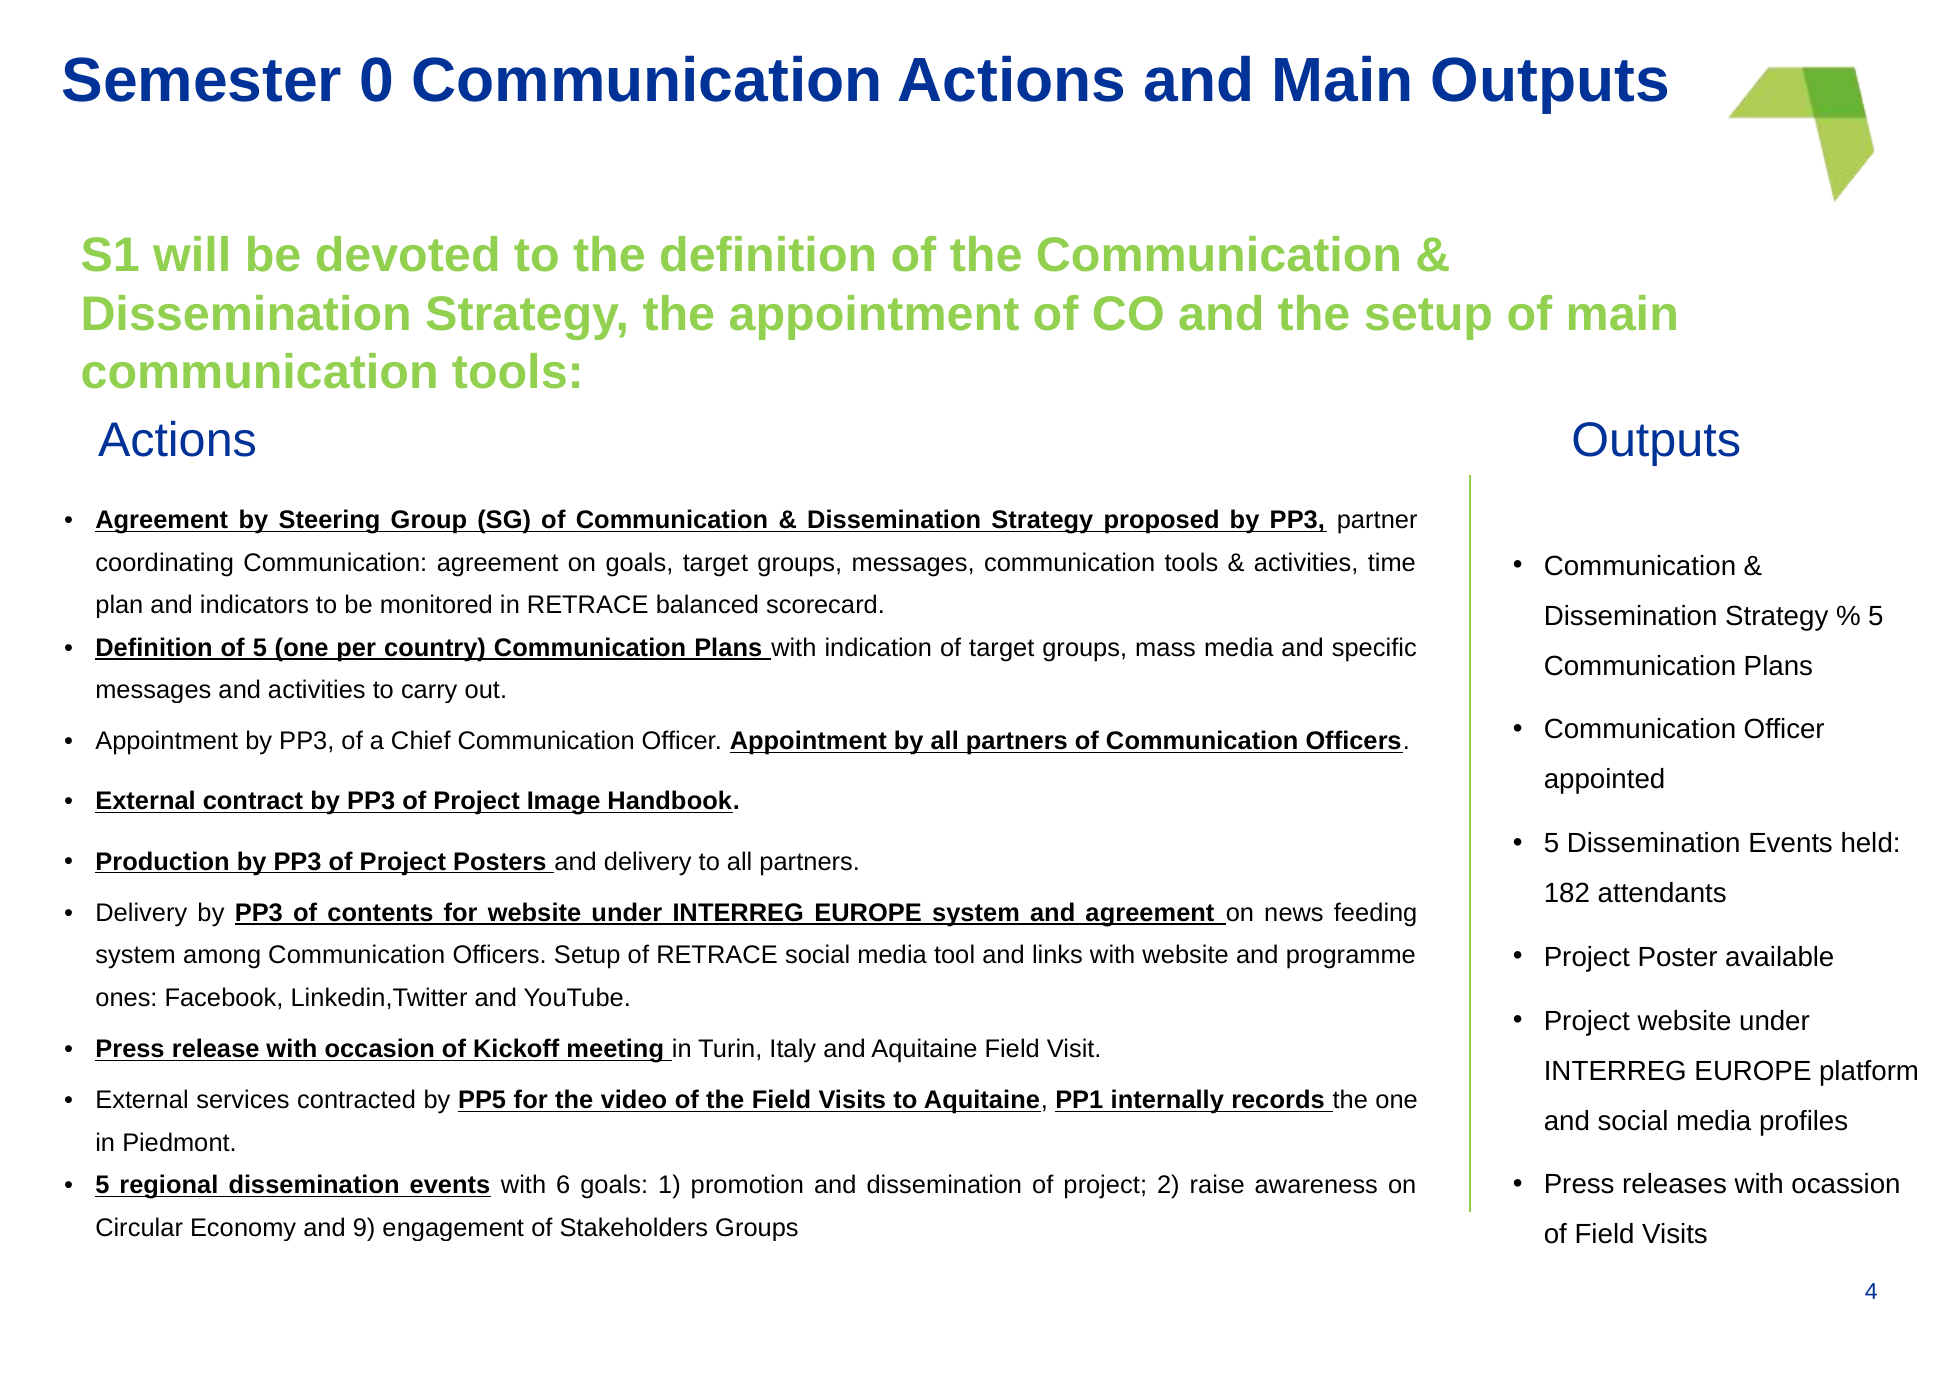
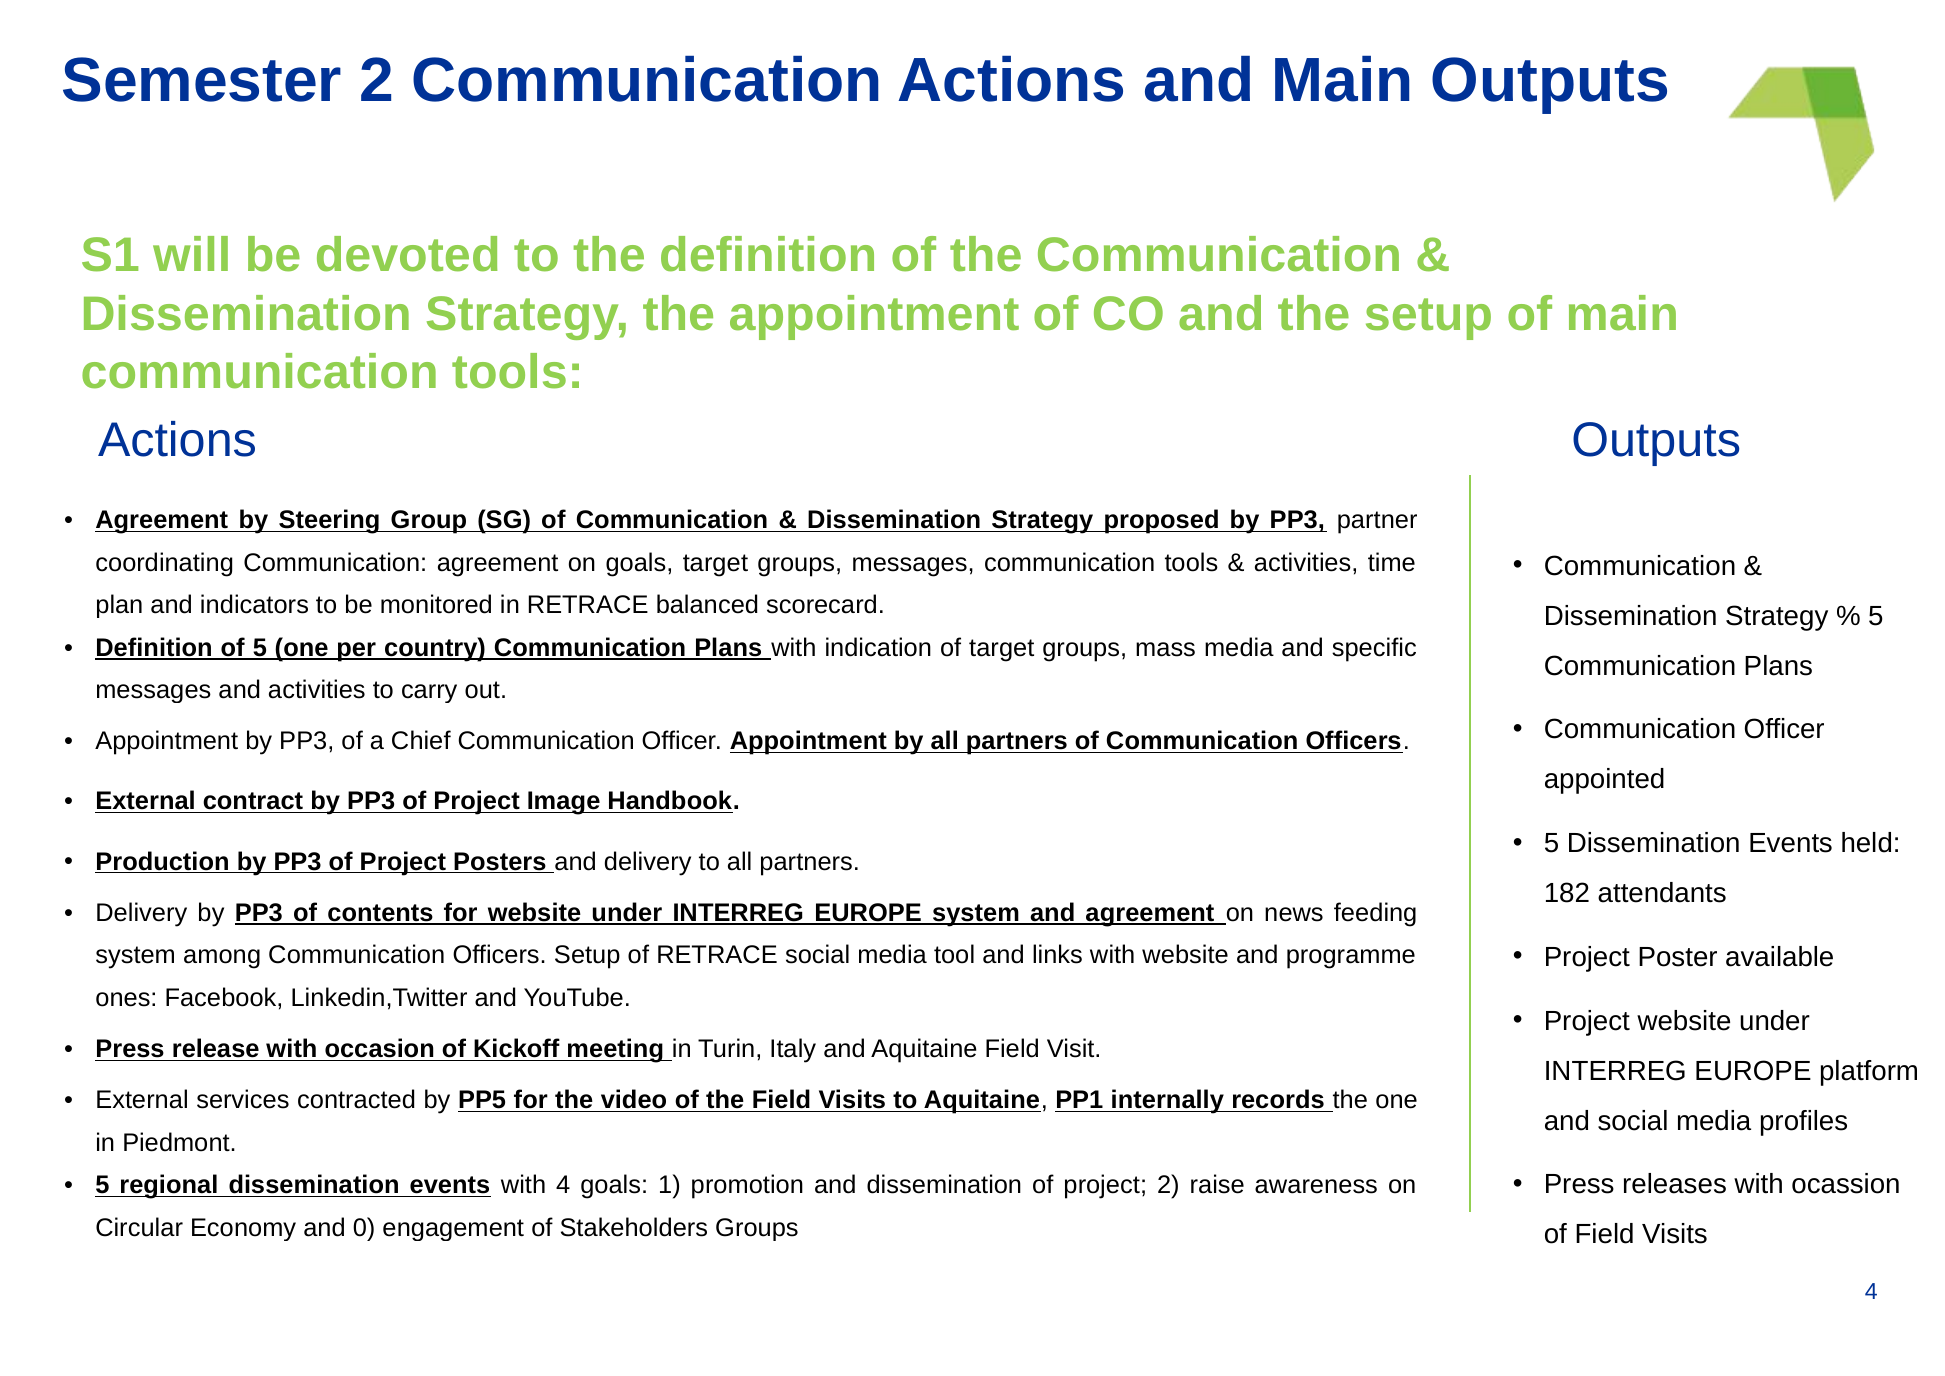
Semester 0: 0 -> 2 (377, 81)
with 6: 6 -> 4 (563, 1185)
9: 9 -> 0 (364, 1227)
